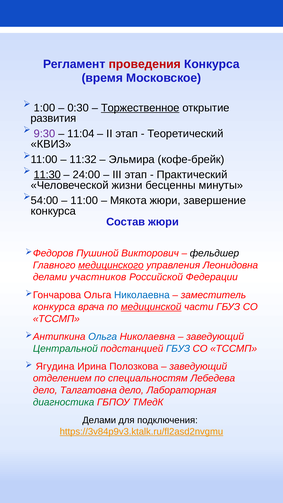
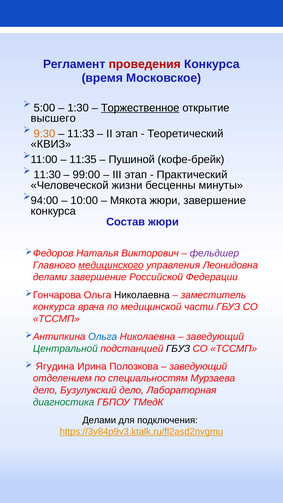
1:00: 1:00 -> 5:00 (44, 108)
0:30: 0:30 -> 1:30 (78, 108)
развития: развития -> высшего (53, 118)
9:30 colour: purple -> orange (44, 134)
11:04: 11:04 -> 11:33 (81, 134)
11:32: 11:32 -> 11:35 (83, 159)
Эльмира: Эльмира -> Пушиной (132, 159)
11:30 underline: present -> none (47, 175)
24:00: 24:00 -> 99:00 (86, 175)
54:00: 54:00 -> 94:00 (45, 200)
11:00: 11:00 -> 10:00 (84, 200)
Пушиной: Пушиной -> Наталья (97, 253)
фельдшер colour: black -> purple (214, 253)
делами участников: участников -> завершение (98, 277)
Николаевна colour: blue -> black (142, 295)
медицинской underline: present -> none (151, 307)
ГБУЗ colour: blue -> black (178, 349)
Лебедева: Лебедева -> Мурзаева (213, 378)
Талгатовна: Талгатовна -> Бузулукский (88, 390)
